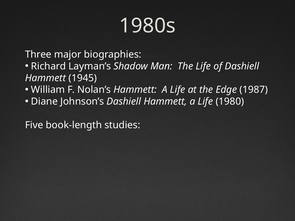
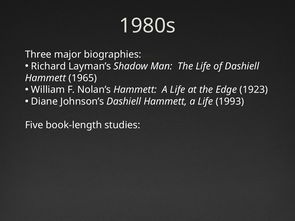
1945: 1945 -> 1965 (83, 78)
1987: 1987 -> 1923 (254, 90)
1980: 1980 -> 1993 (230, 102)
